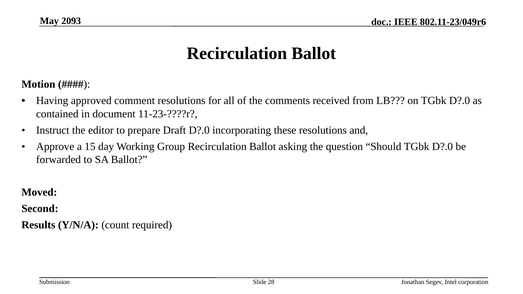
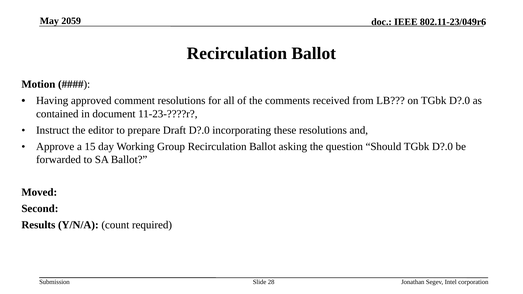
2093: 2093 -> 2059 (71, 21)
